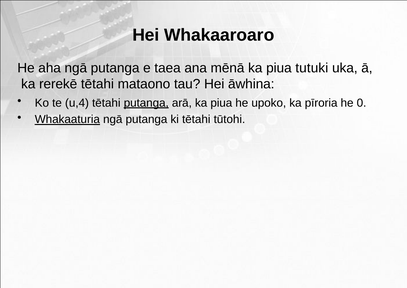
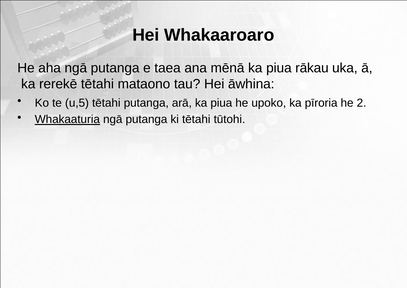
tutuki: tutuki -> rākau (312, 68)
u,4: u,4 -> u,5 (77, 103)
putanga underline: present -> none (146, 103)
0: 0 -> 2 (361, 103)
